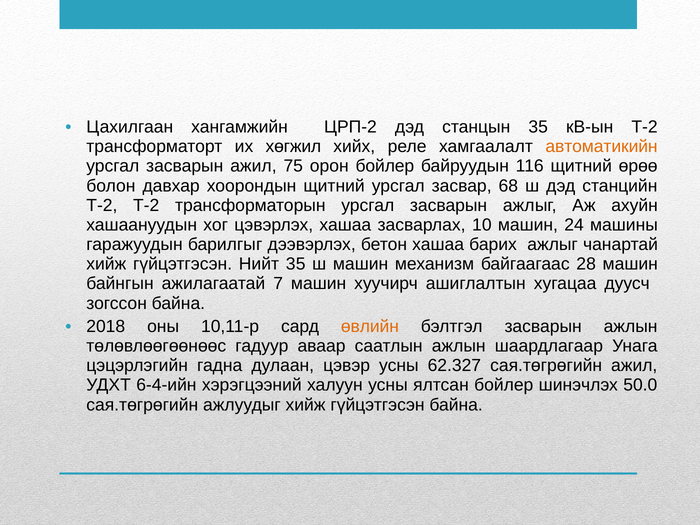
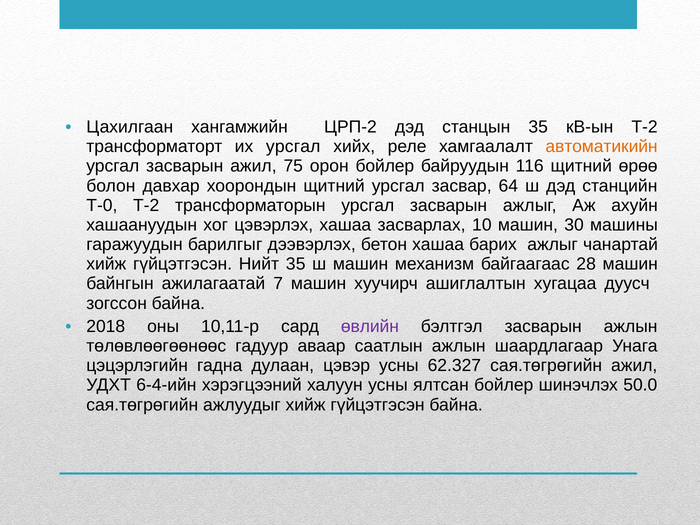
их хөгжил: хөгжил -> урсгал (293, 147)
68: 68 -> 64 (508, 186)
Т-2: Т-2 -> Т-0 (102, 205)
24: 24 -> 30 (574, 225)
өвлийн colour: orange -> purple (370, 326)
